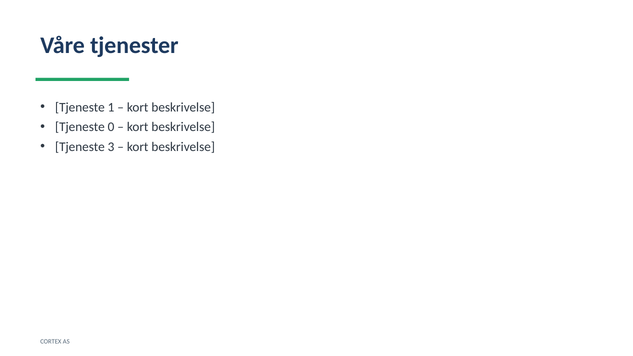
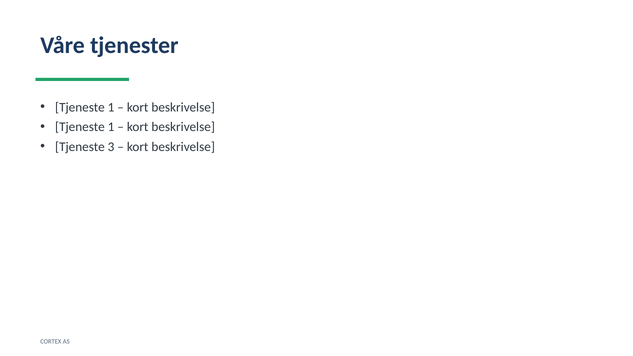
0: 0 -> 1 (111, 127)
